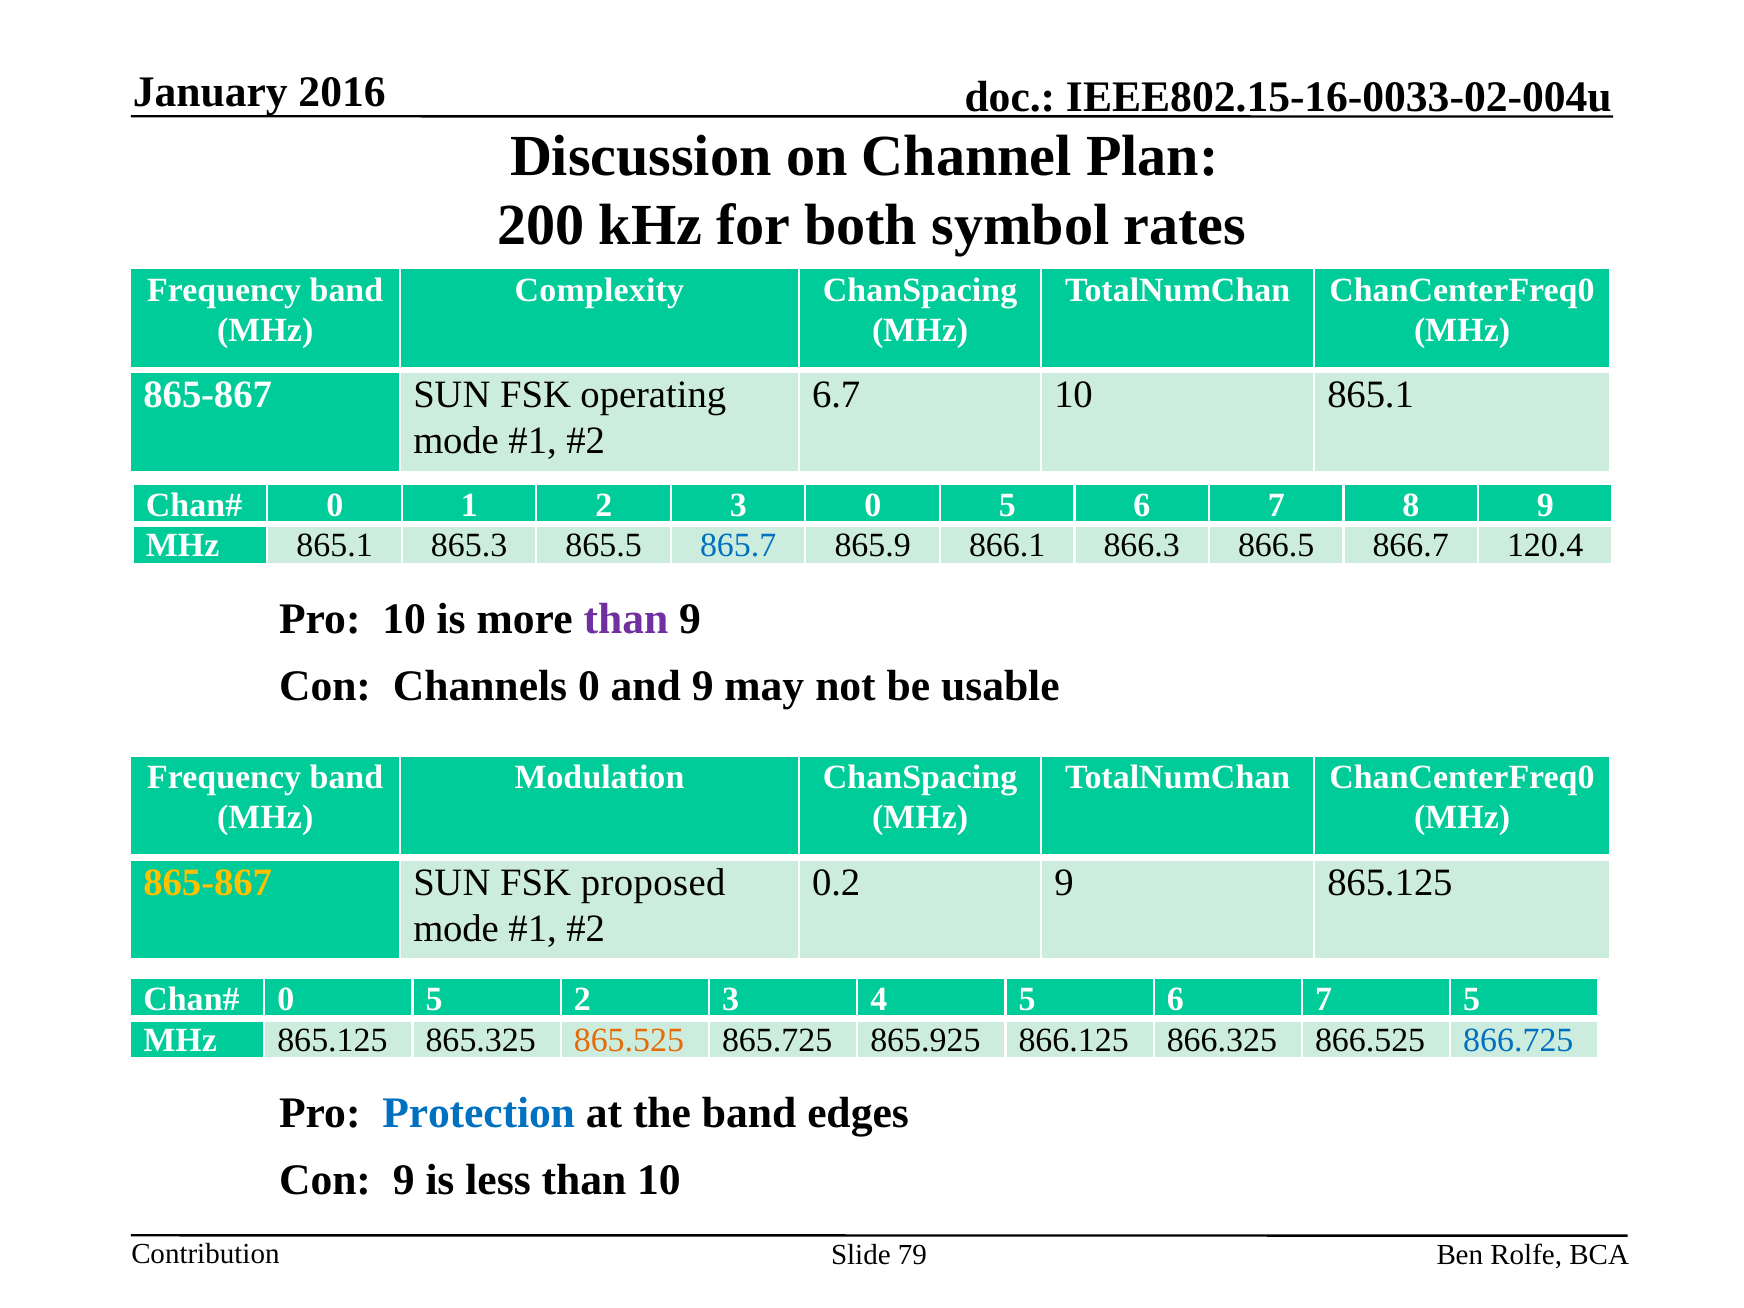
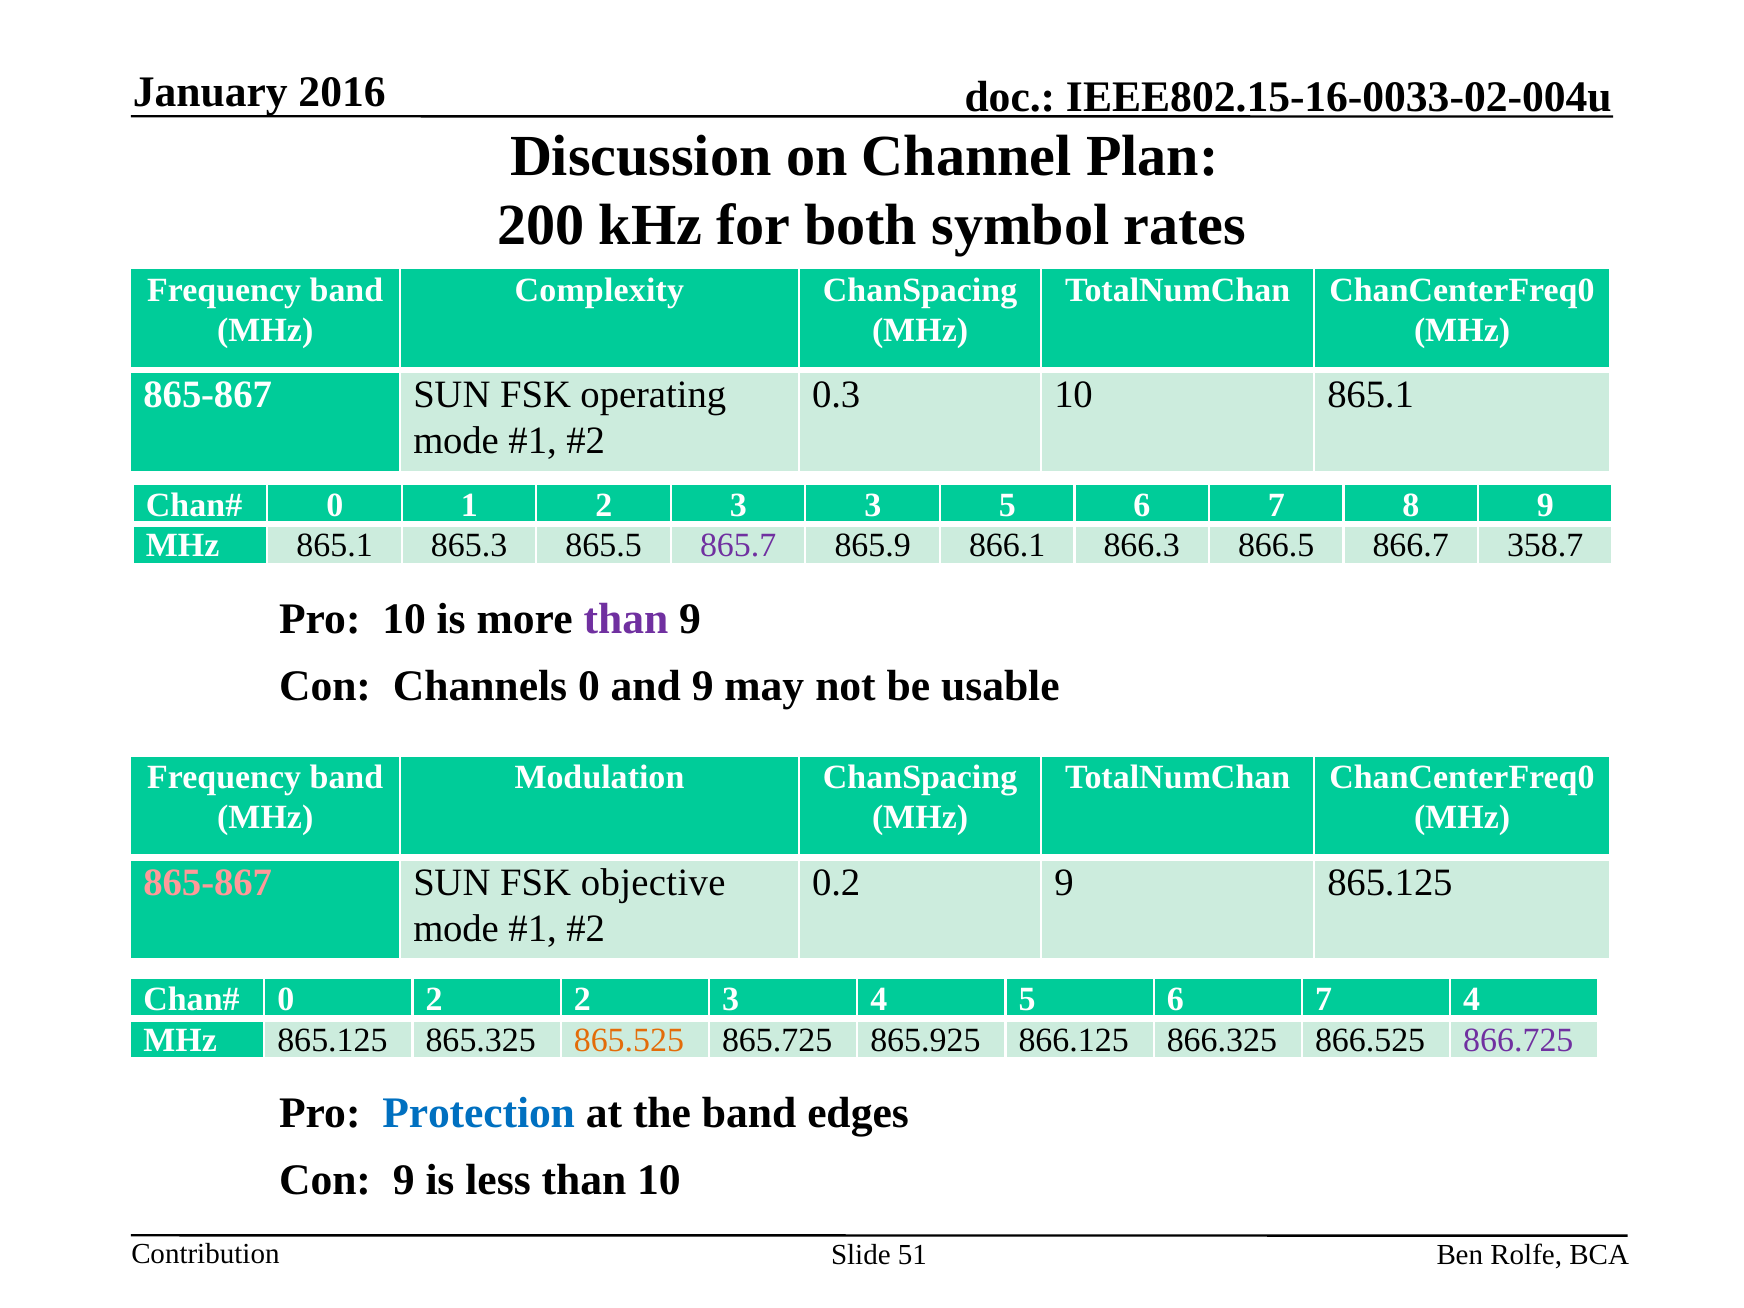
6.7: 6.7 -> 0.3 (836, 395)
3 0: 0 -> 3 (873, 506)
865.7 colour: blue -> purple (738, 546)
120.4: 120.4 -> 358.7 (1545, 546)
865-867 colour: yellow -> pink (208, 882)
proposed: proposed -> objective (653, 882)
5: 5 -> 2 (434, 1000)
7 5: 5 -> 4 (1472, 1000)
866.725 colour: blue -> purple (1518, 1040)
79: 79 -> 51 (912, 1254)
